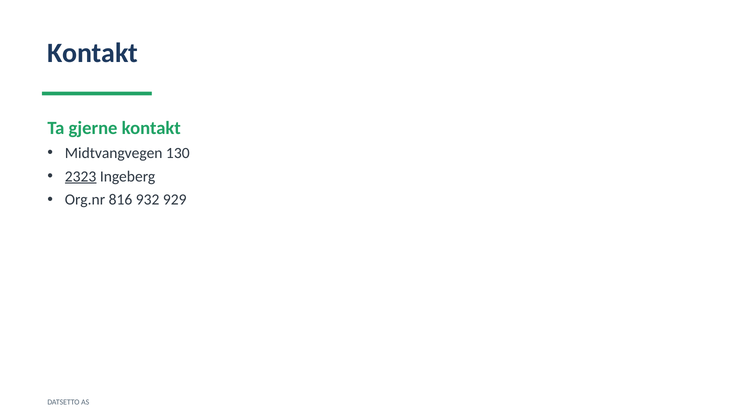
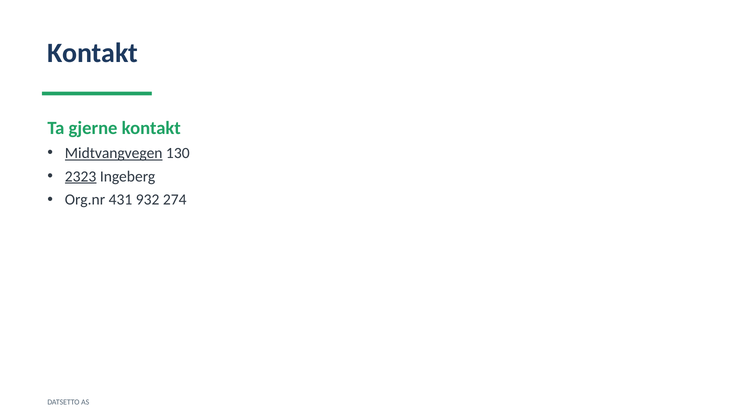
Midtvangvegen underline: none -> present (114, 153)
816: 816 -> 431 (120, 200)
929: 929 -> 274 (175, 200)
